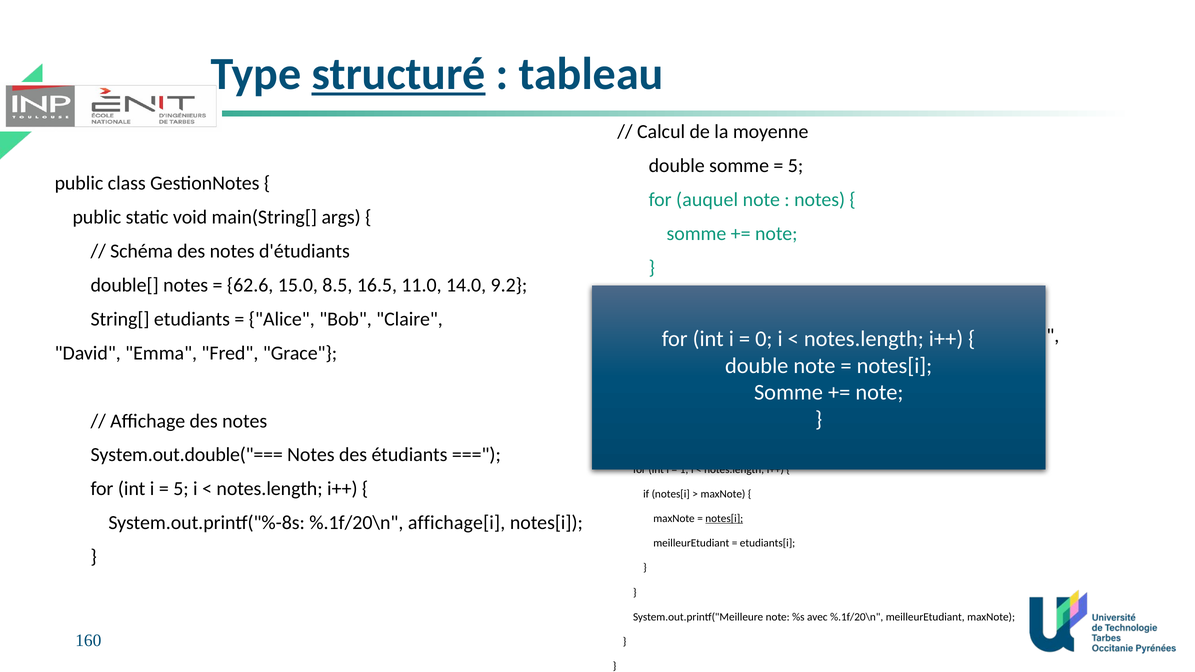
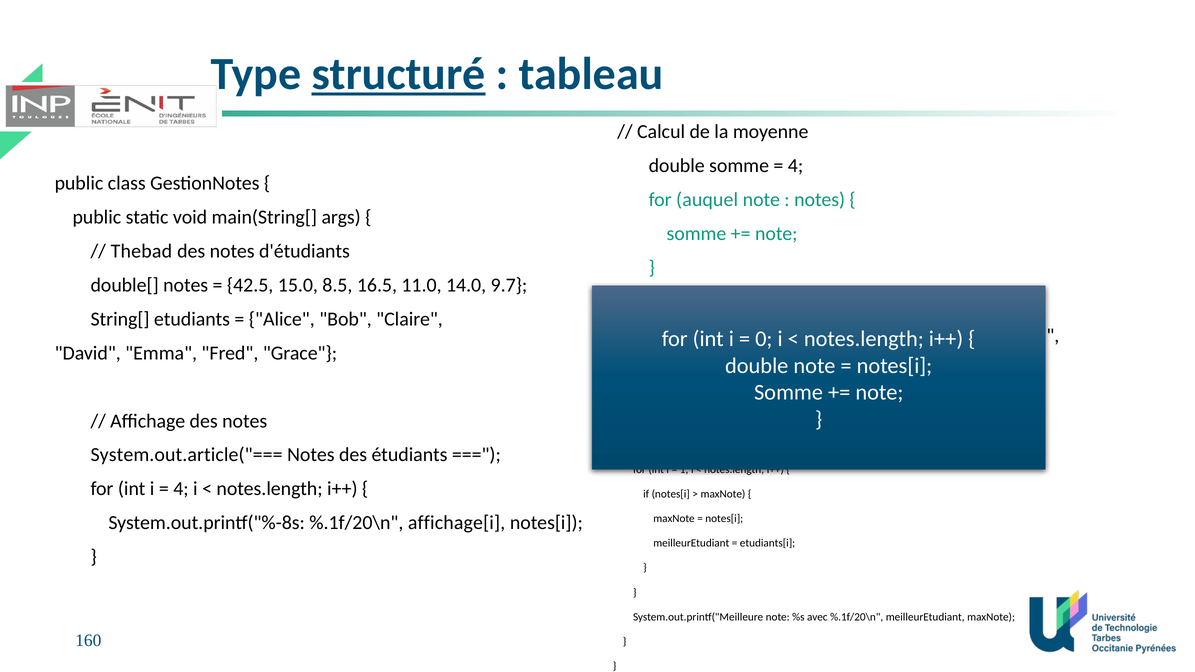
5: 5 -> 4 (796, 166)
Schéma: Schéma -> Thebad (141, 251)
62.6: 62.6 -> 42.5 (250, 285)
9.2: 9.2 -> 9.7 (509, 285)
System.out.double("===: System.out.double("=== -> System.out.article("=== (187, 455)
5: 5 -> 4 (181, 489)
notes[i underline: present -> none (724, 519)
